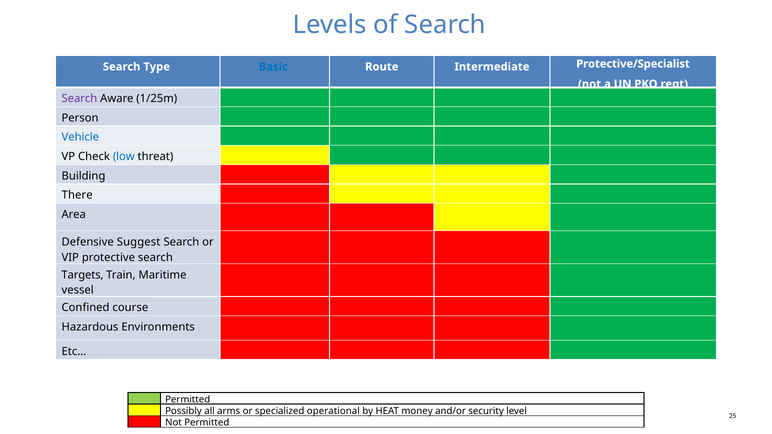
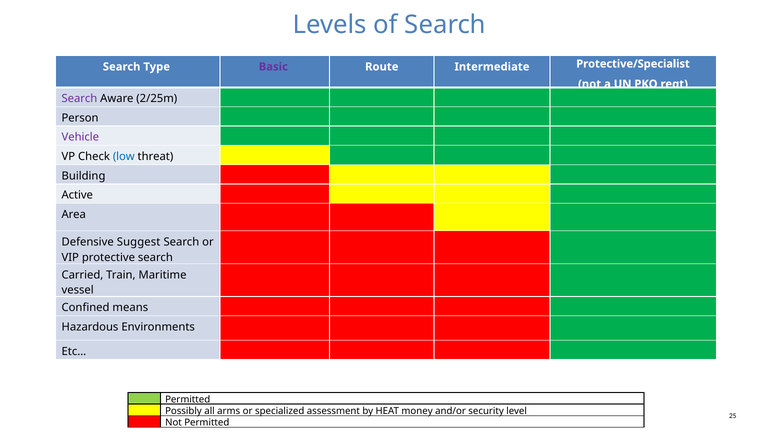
Basic colour: blue -> purple (273, 67)
1/25m: 1/25m -> 2/25m (157, 99)
Vehicle colour: blue -> purple (80, 137)
There: There -> Active (77, 195)
Targets: Targets -> Carried (82, 275)
course: course -> means (130, 308)
operational: operational -> assessment (333, 411)
